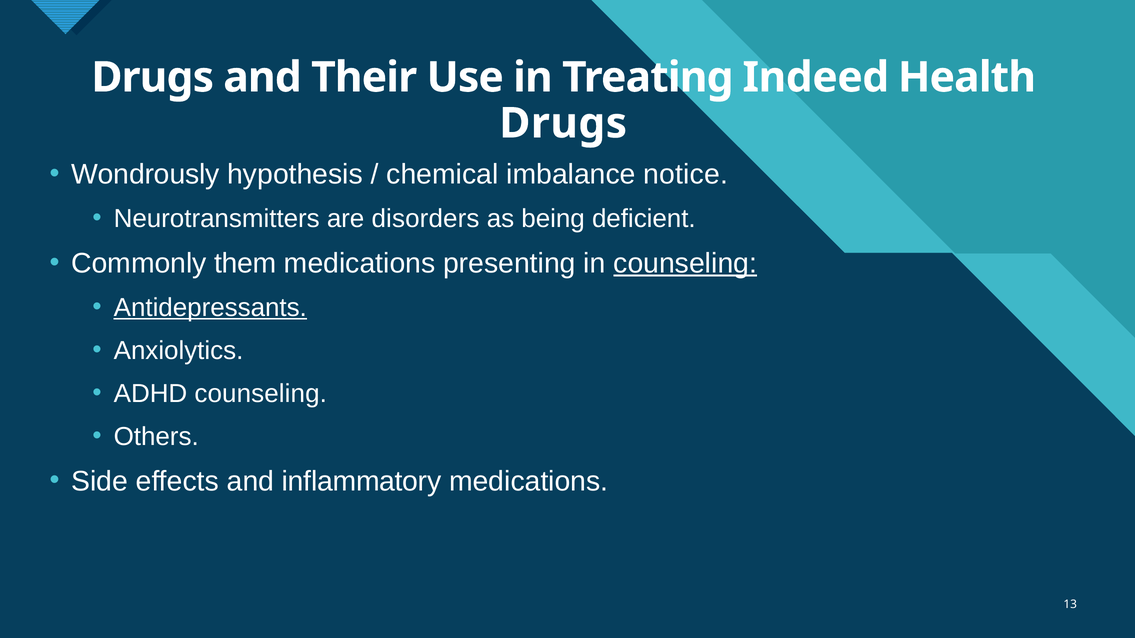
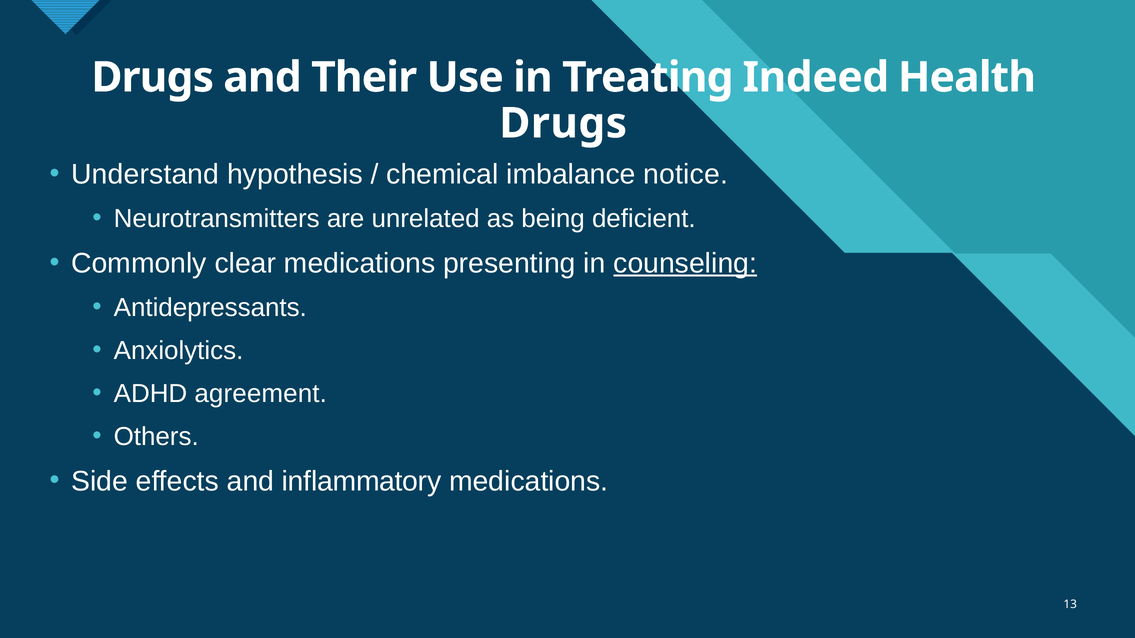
Wondrously: Wondrously -> Understand (145, 175)
disorders: disorders -> unrelated (426, 219)
them: them -> clear (245, 263)
Antidepressants underline: present -> none (210, 308)
ADHD counseling: counseling -> agreement (261, 394)
